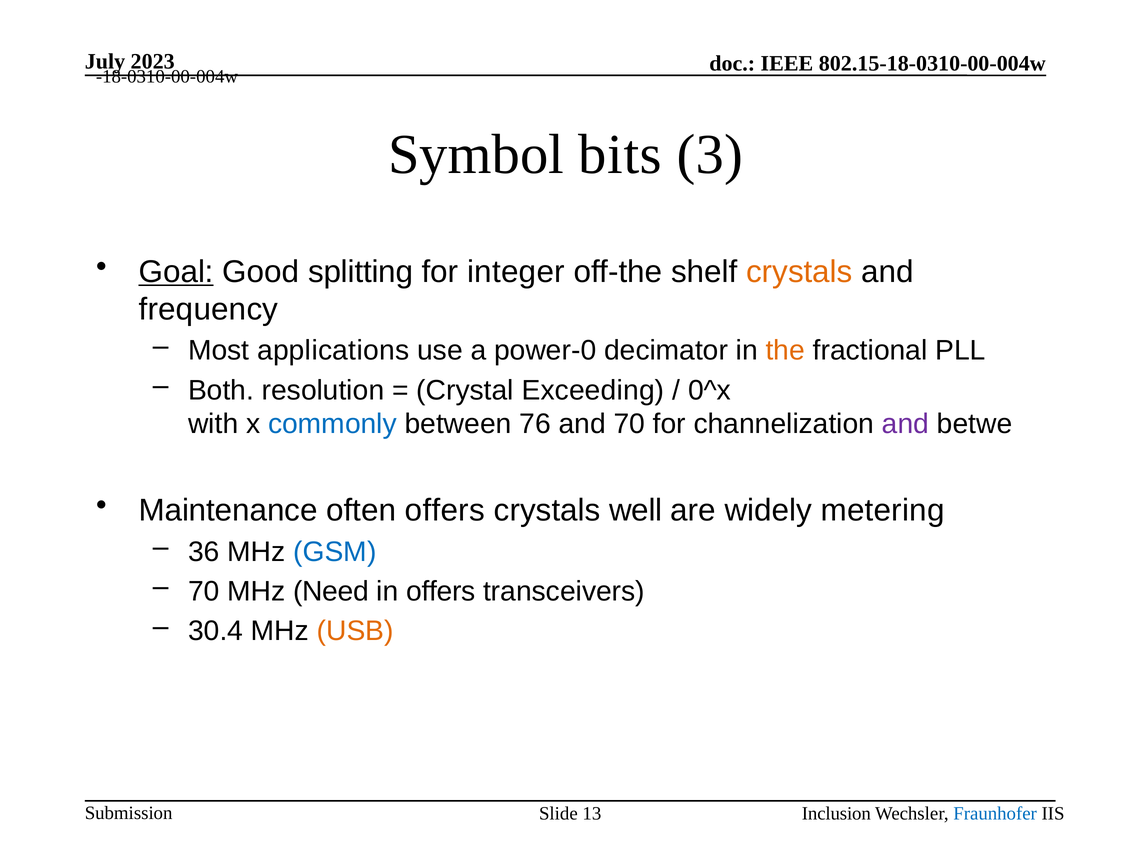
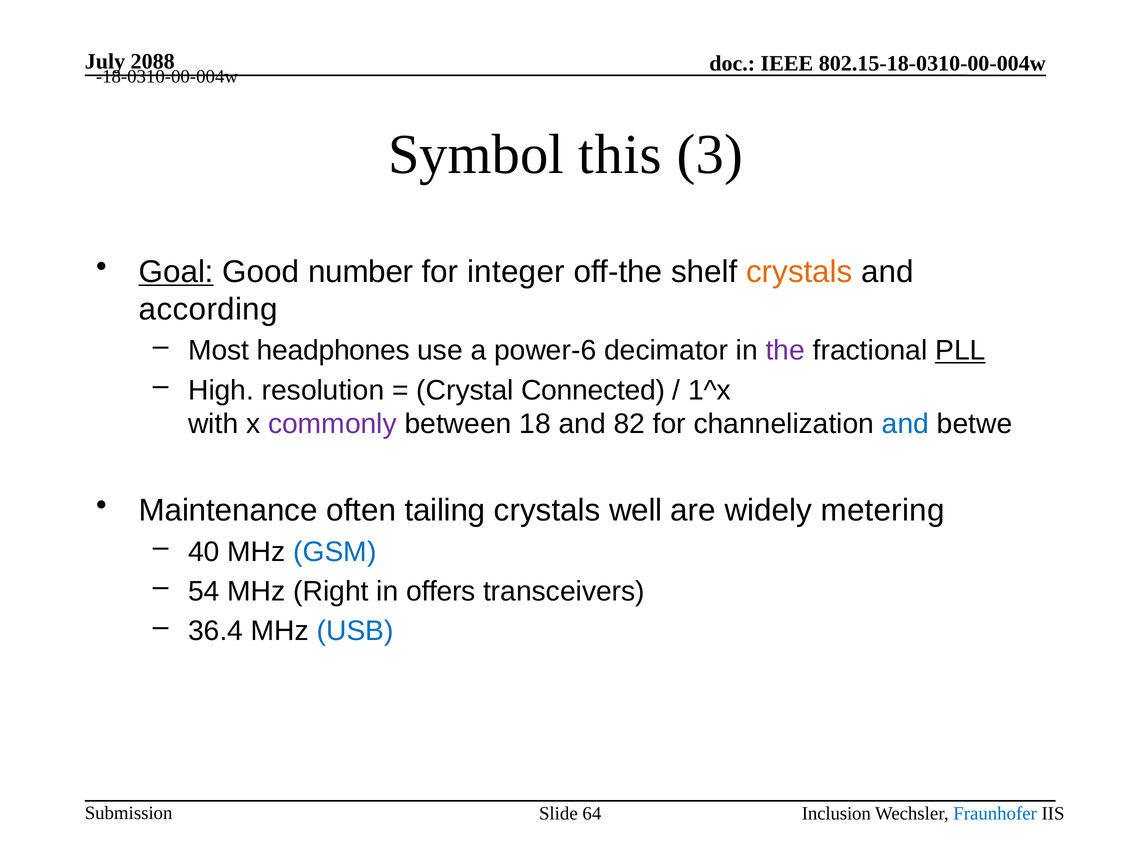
2023: 2023 -> 2088 (153, 62)
bits: bits -> this (620, 155)
splitting: splitting -> number (361, 272)
frequency: frequency -> according (208, 310)
applications: applications -> headphones (333, 351)
power-0: power-0 -> power-6 (545, 351)
the colour: orange -> purple (785, 351)
PLL underline: none -> present (960, 351)
Both: Both -> High (221, 390)
Exceeding: Exceeding -> Connected (593, 390)
0^x: 0^x -> 1^x (710, 390)
commonly colour: blue -> purple (332, 424)
76: 76 -> 18 (535, 424)
and 70: 70 -> 82 (629, 424)
and colour: purple -> blue (906, 424)
often offers: offers -> tailing (445, 511)
36: 36 -> 40 (204, 552)
70: 70 -> 54 (204, 591)
Need: Need -> Right (331, 591)
30.4: 30.4 -> 36.4 (216, 631)
USB colour: orange -> blue (355, 631)
13: 13 -> 64 (592, 814)
